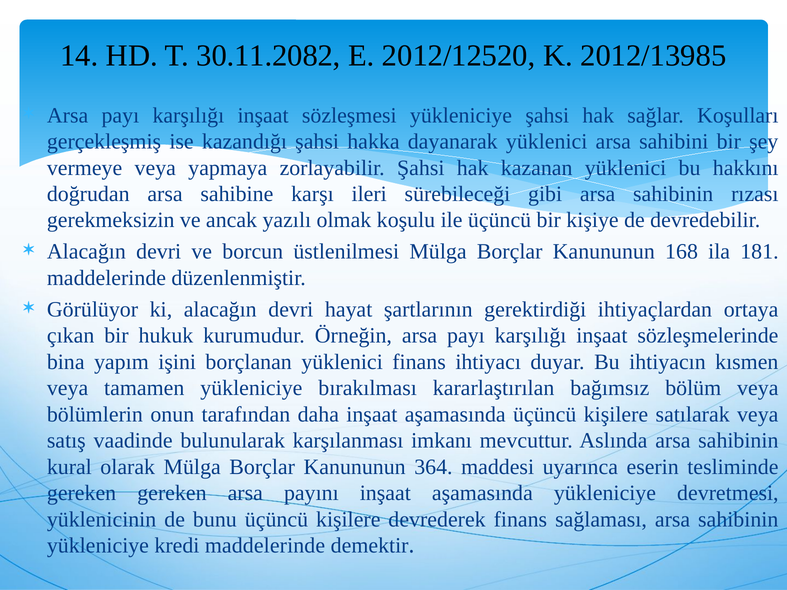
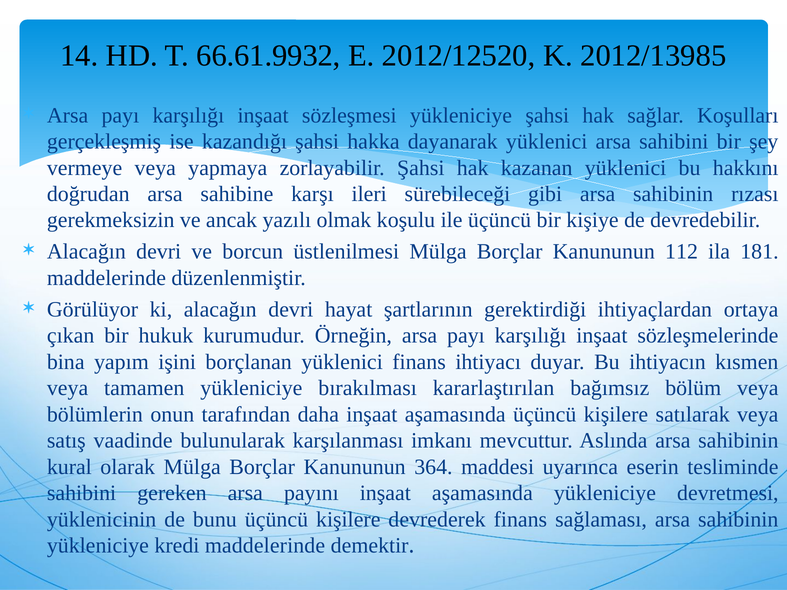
30.11.2082: 30.11.2082 -> 66.61.9932 (268, 56)
168: 168 -> 112 (682, 252)
gereken: gereken -> sahibini (82, 493)
